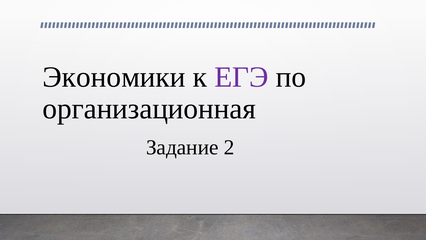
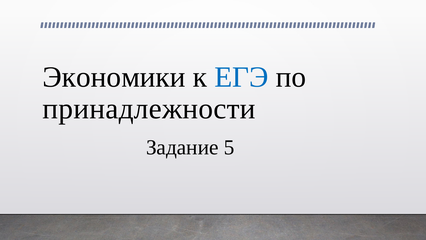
ЕГЭ colour: purple -> blue (241, 77)
организационная: организационная -> принадлежности (149, 109)
2: 2 -> 5 (229, 147)
